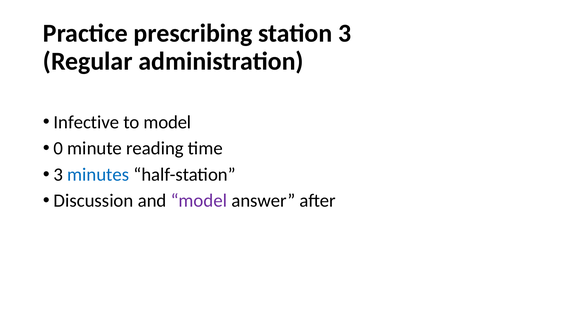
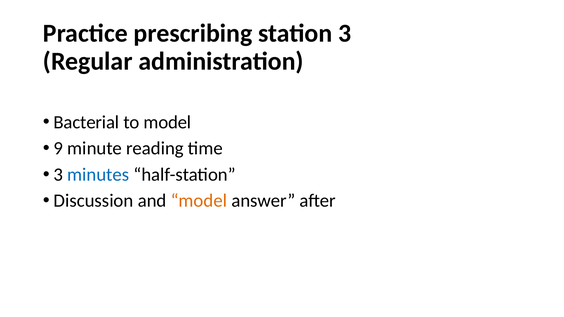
Infective: Infective -> Bacterial (86, 122)
0: 0 -> 9 (58, 148)
model colour: purple -> orange (199, 201)
